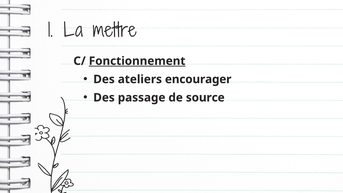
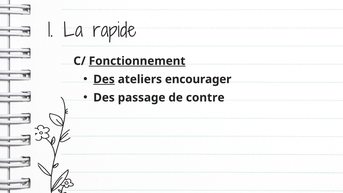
mettre: mettre -> rapide (115, 31)
Des underline: none -> present (104, 79)
source: source -> contre (205, 98)
